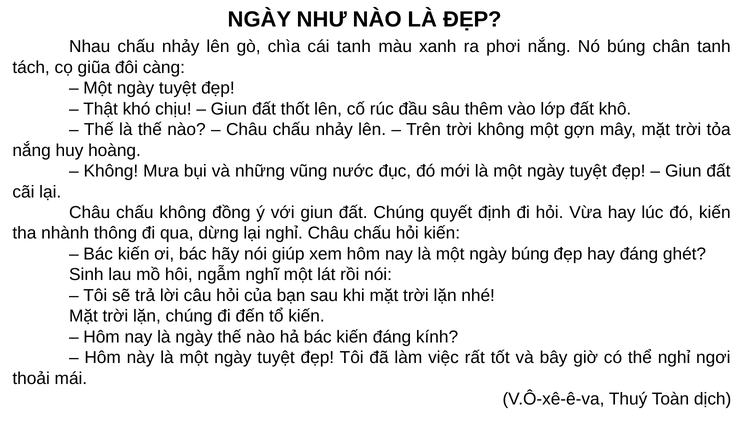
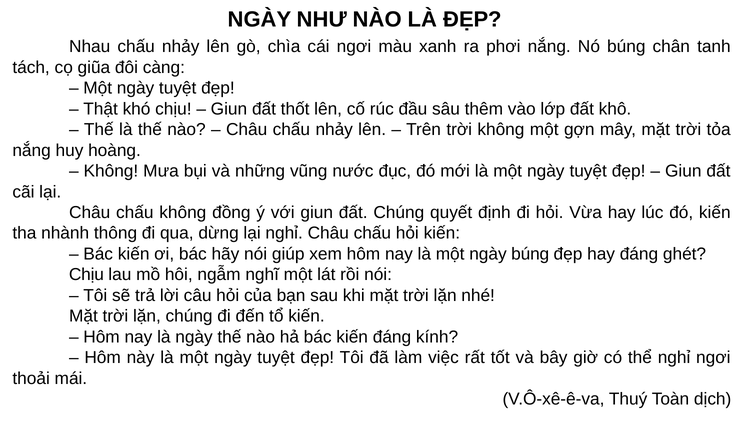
cái tanh: tanh -> ngơi (354, 47)
Sinh: Sinh -> Chịu (86, 275)
